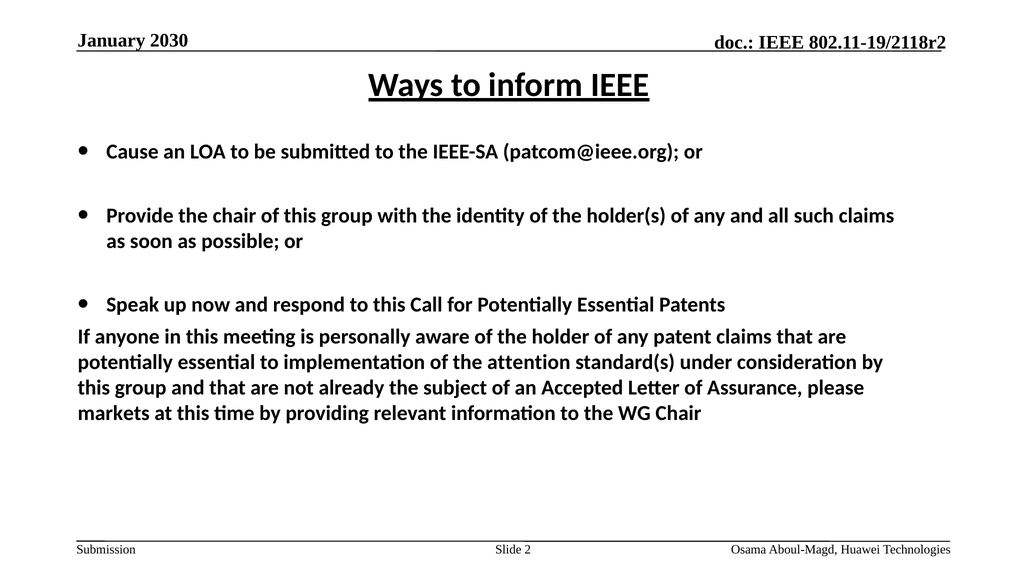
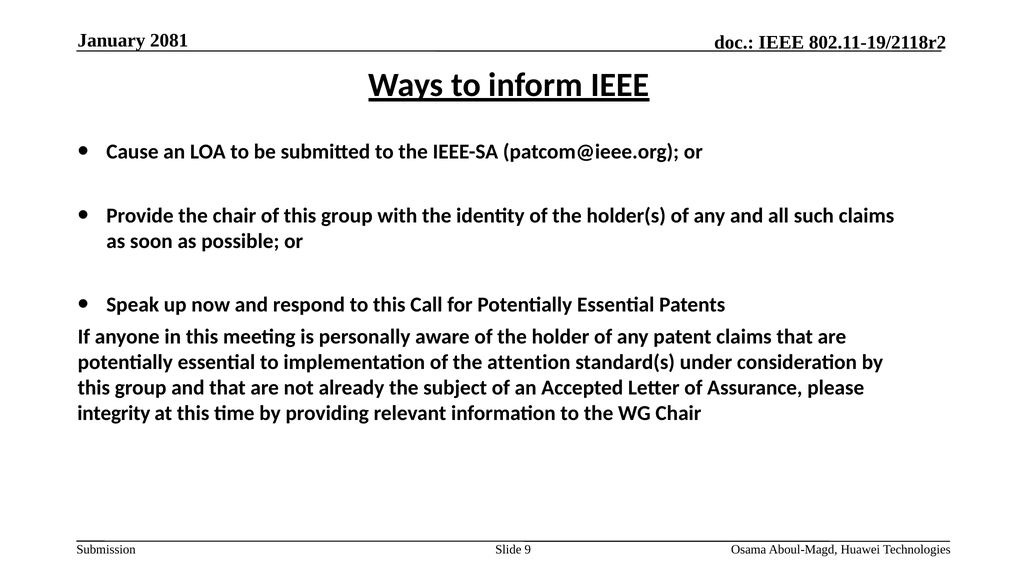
2030: 2030 -> 2081 (169, 40)
markets: markets -> integrity (114, 413)
2: 2 -> 9 (528, 549)
